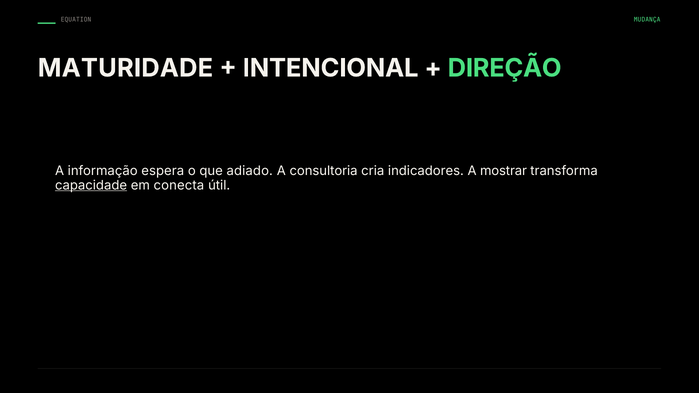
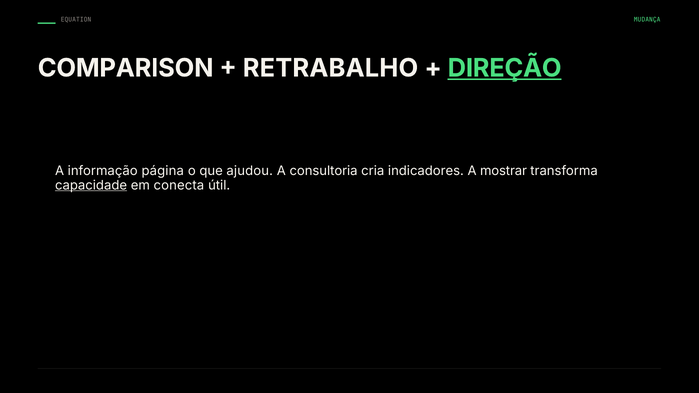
MATURIDADE: MATURIDADE -> COMPARISON (126, 68)
INTENCIONAL: INTENCIONAL -> RETRABALHO (330, 68)
DIREÇÃO underline: none -> present (505, 68)
espera: espera -> página (163, 171)
adiado: adiado -> ajudou (250, 171)
